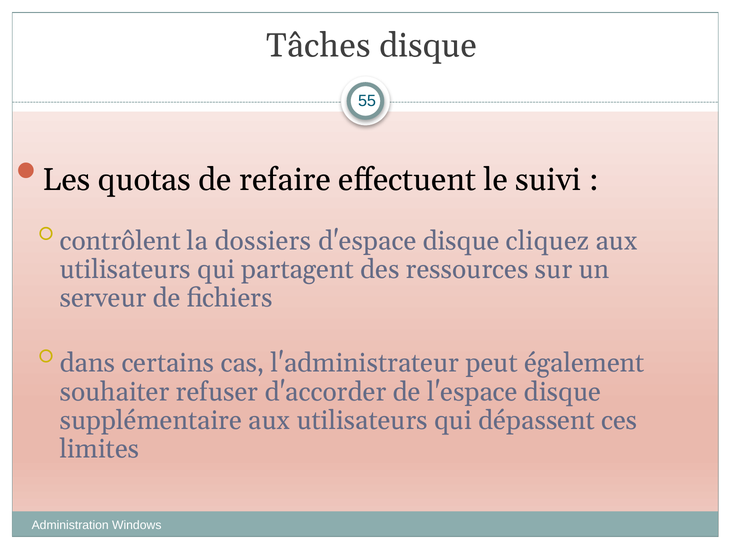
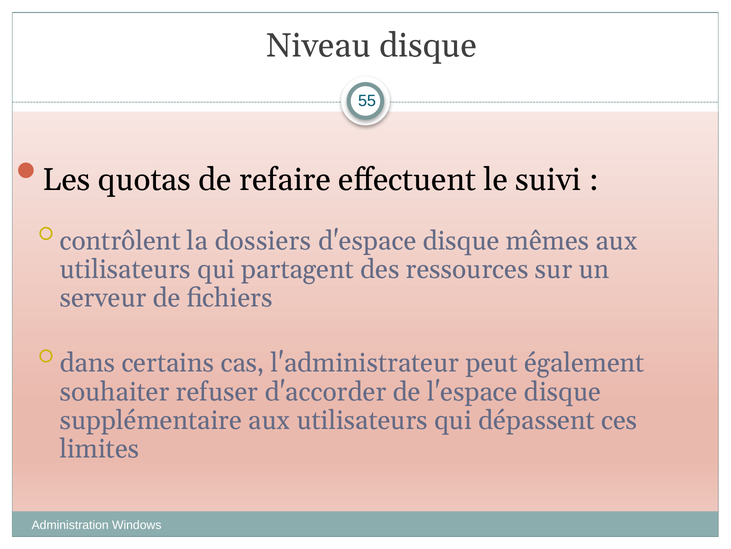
Tâches: Tâches -> Niveau (319, 46)
cliquez: cliquez -> mêmes (548, 241)
